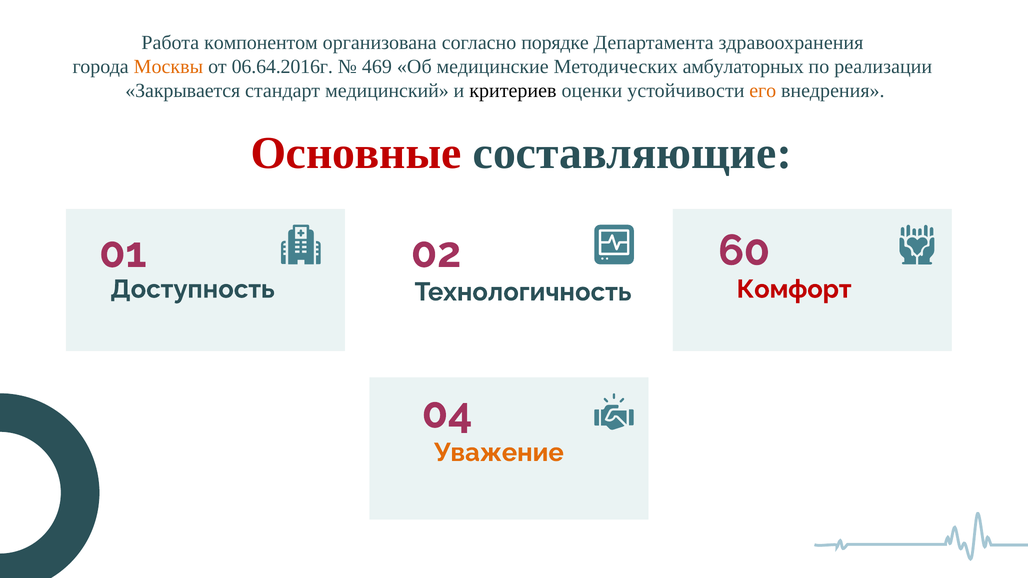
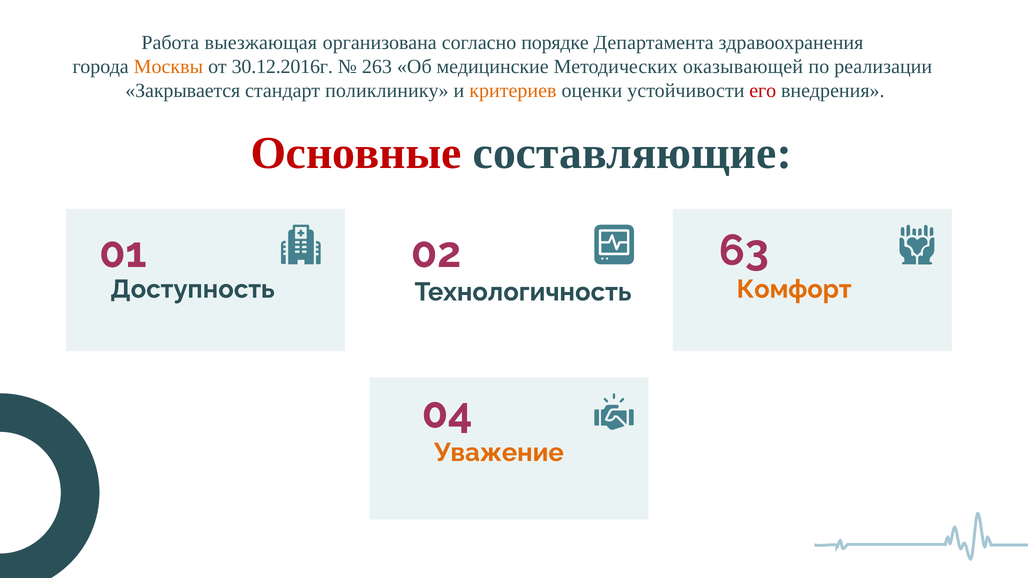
компонентом: компонентом -> выезжающая (261, 43)
06.64.2016г: 06.64.2016г -> 30.12.2016г (282, 67)
469: 469 -> 263 (377, 67)
амбулаторных: амбулаторных -> оказывающей (743, 67)
медицинский: медицинский -> поликлинику (387, 91)
критериев colour: black -> orange (513, 91)
его colour: orange -> red (763, 91)
60: 60 -> 63 (744, 251)
Комфорт colour: red -> orange (794, 289)
